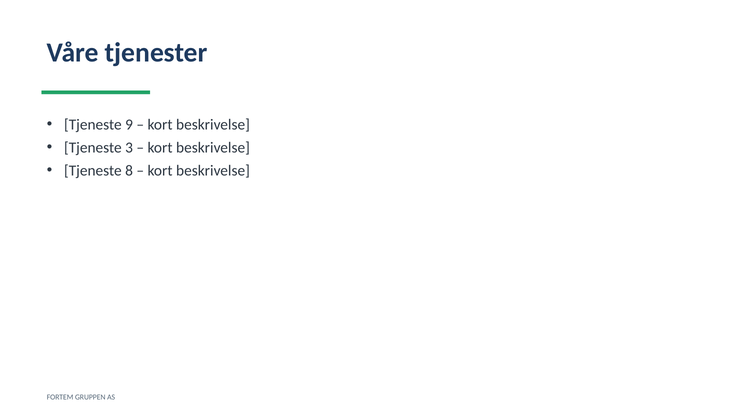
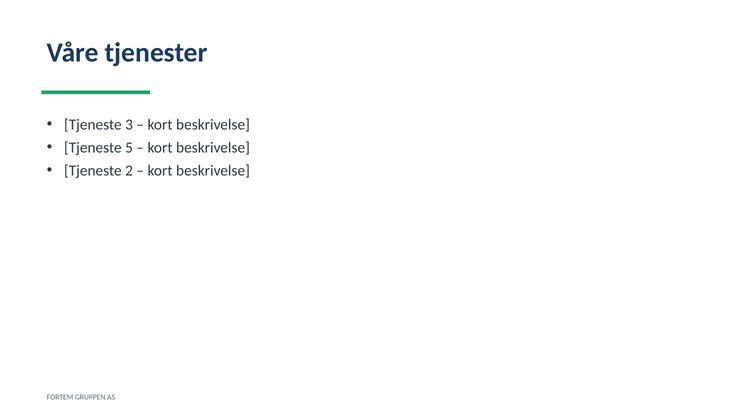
9: 9 -> 3 (129, 125)
3: 3 -> 5 (129, 148)
8: 8 -> 2 (129, 171)
